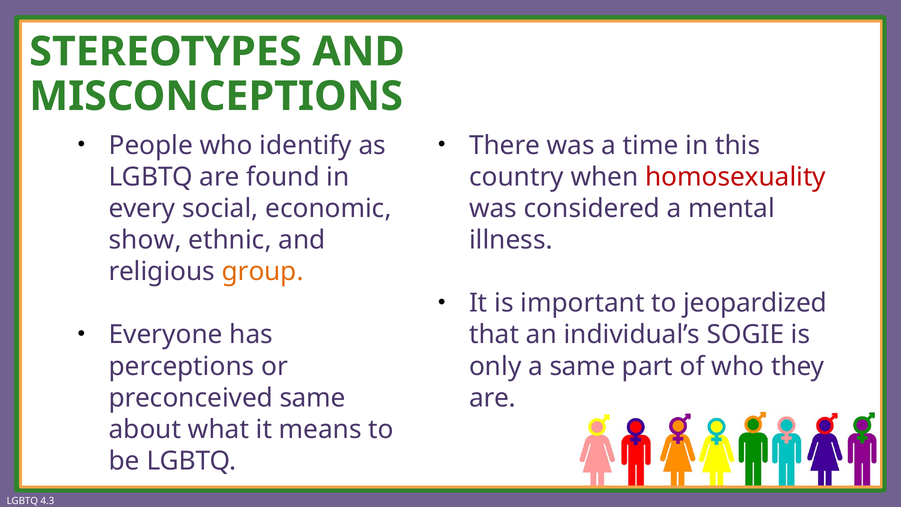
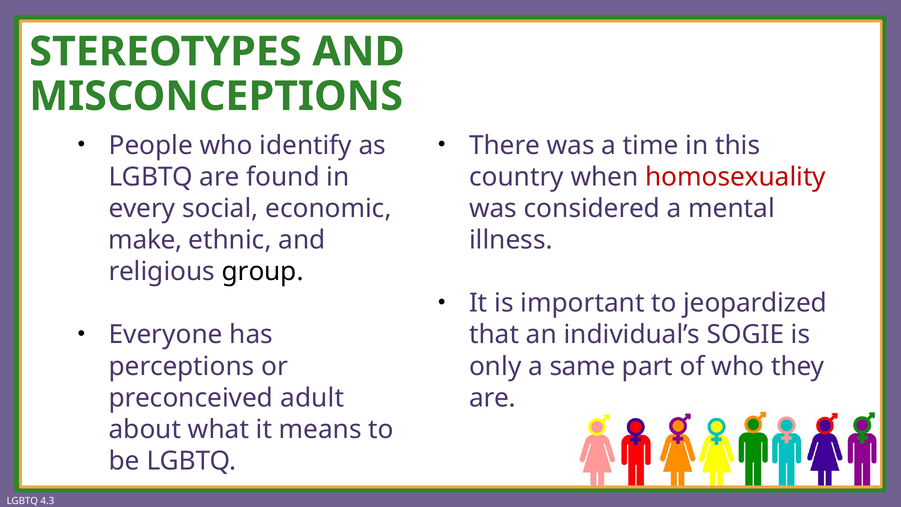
show: show -> make (145, 240)
group colour: orange -> black (263, 272)
preconceived same: same -> adult (312, 398)
